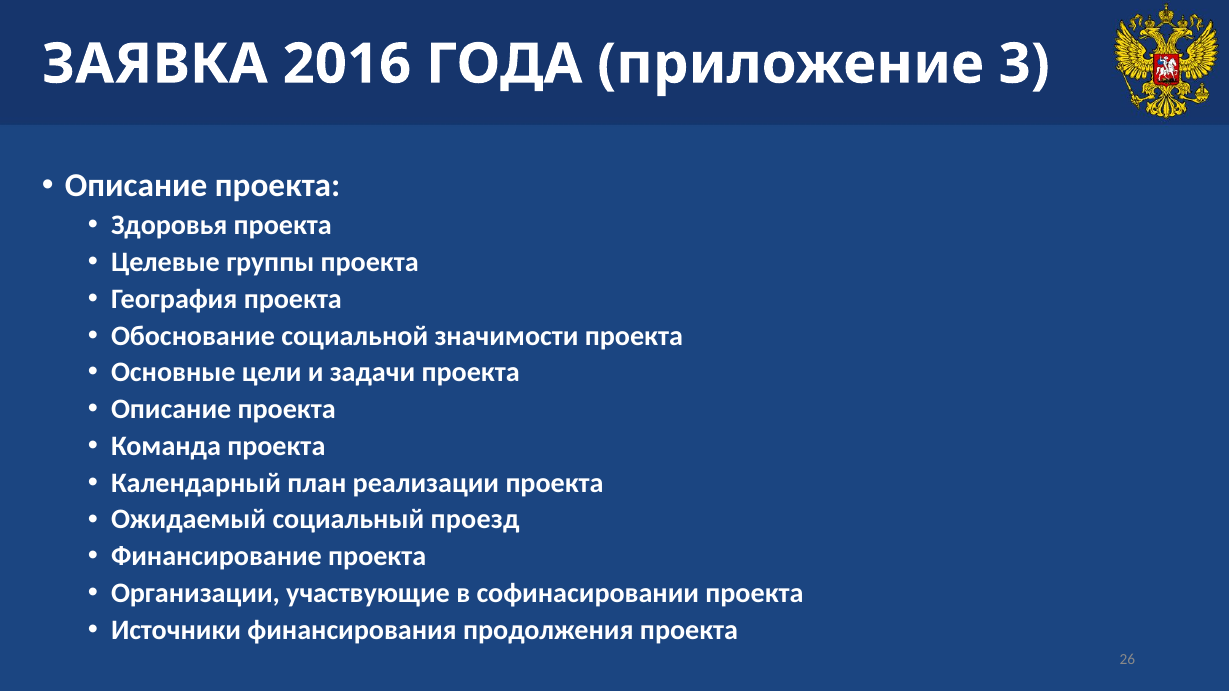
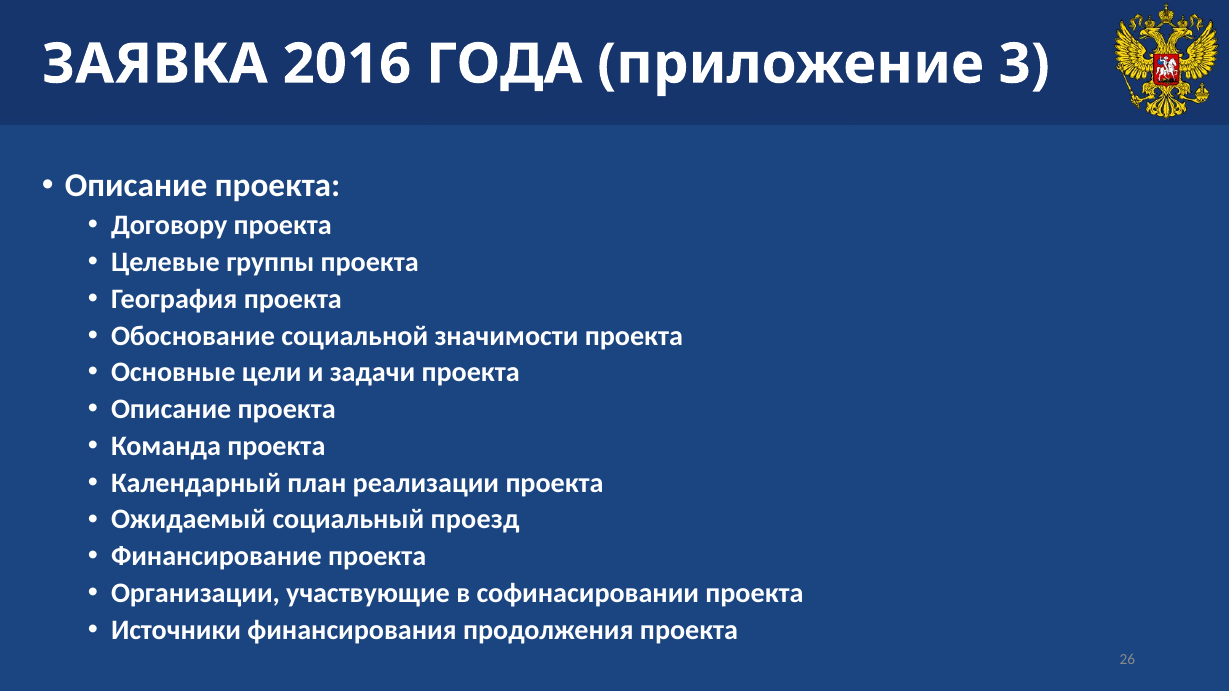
Здоровья: Здоровья -> Договору (169, 225)
